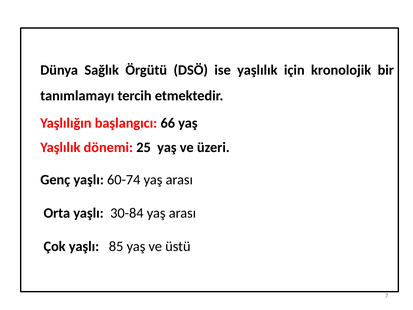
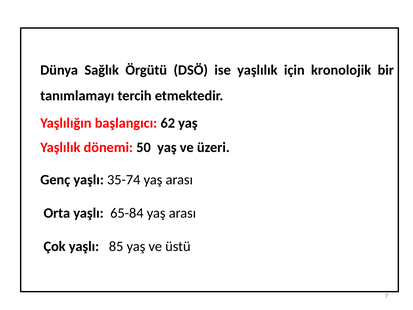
66: 66 -> 62 (168, 123)
25: 25 -> 50 (144, 147)
60-74: 60-74 -> 35-74 (124, 180)
30-84: 30-84 -> 65-84 (127, 213)
